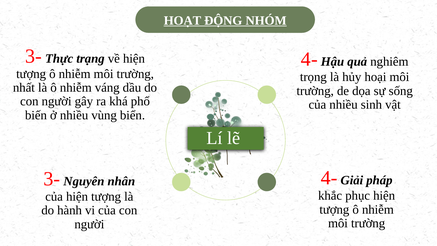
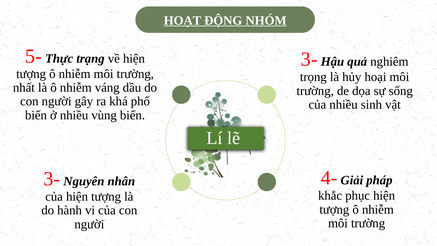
3-: 3- -> 5- (34, 56)
4-: 4- -> 3- (309, 59)
